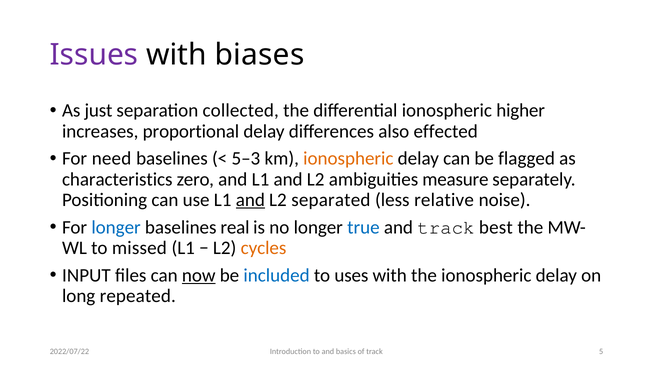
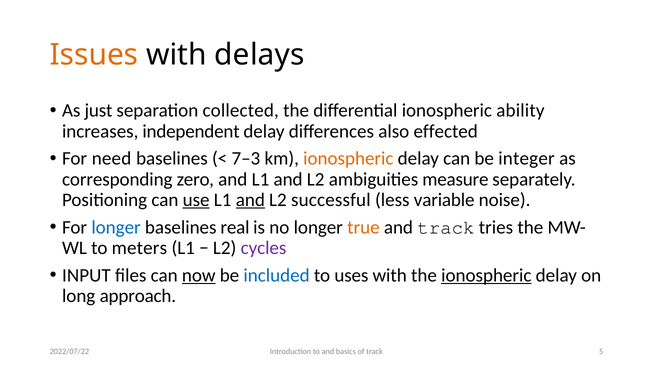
Issues colour: purple -> orange (94, 55)
biases: biases -> delays (260, 55)
higher: higher -> ability (520, 110)
proportional: proportional -> independent (191, 131)
5–3: 5–3 -> 7–3 (246, 158)
flagged: flagged -> integer (526, 158)
characteristics: characteristics -> corresponding (117, 179)
use underline: none -> present (196, 200)
separated: separated -> successful (331, 200)
relative: relative -> variable (444, 200)
true colour: blue -> orange (363, 227)
best: best -> tries (496, 227)
missed: missed -> meters (139, 247)
cycles colour: orange -> purple (264, 247)
ionospheric underline: none -> present (486, 275)
repeated: repeated -> approach (138, 295)
